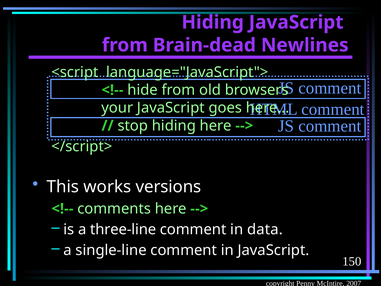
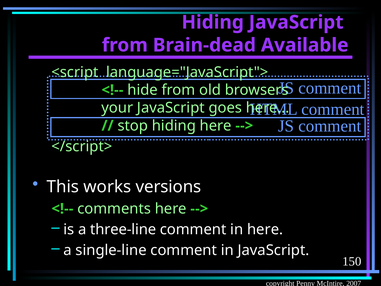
Newlines: Newlines -> Available (305, 45)
in data: data -> here (265, 229)
